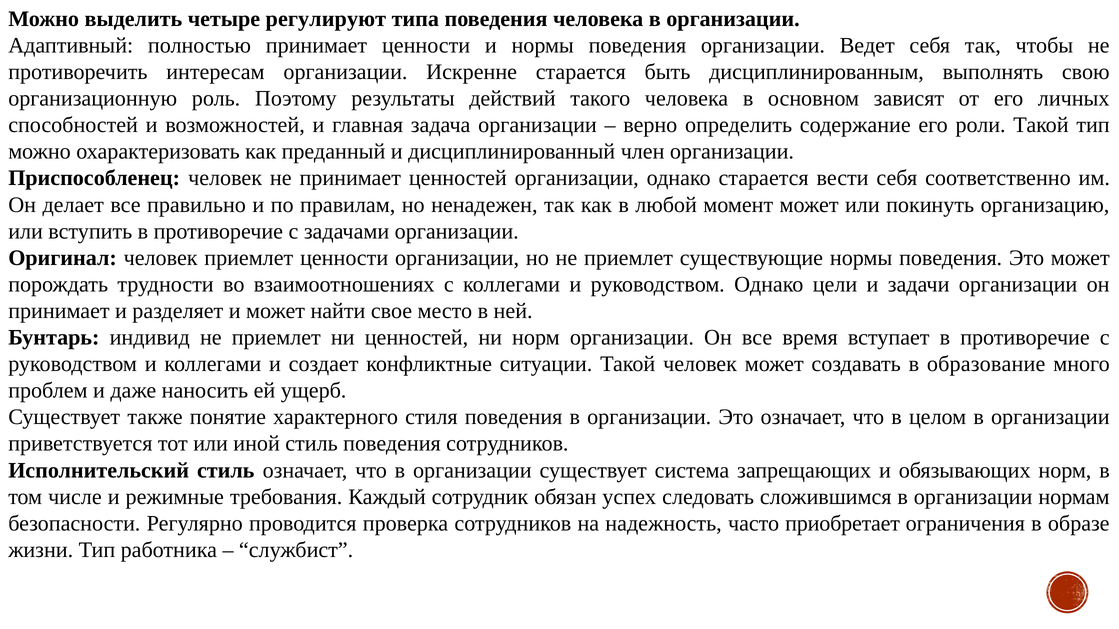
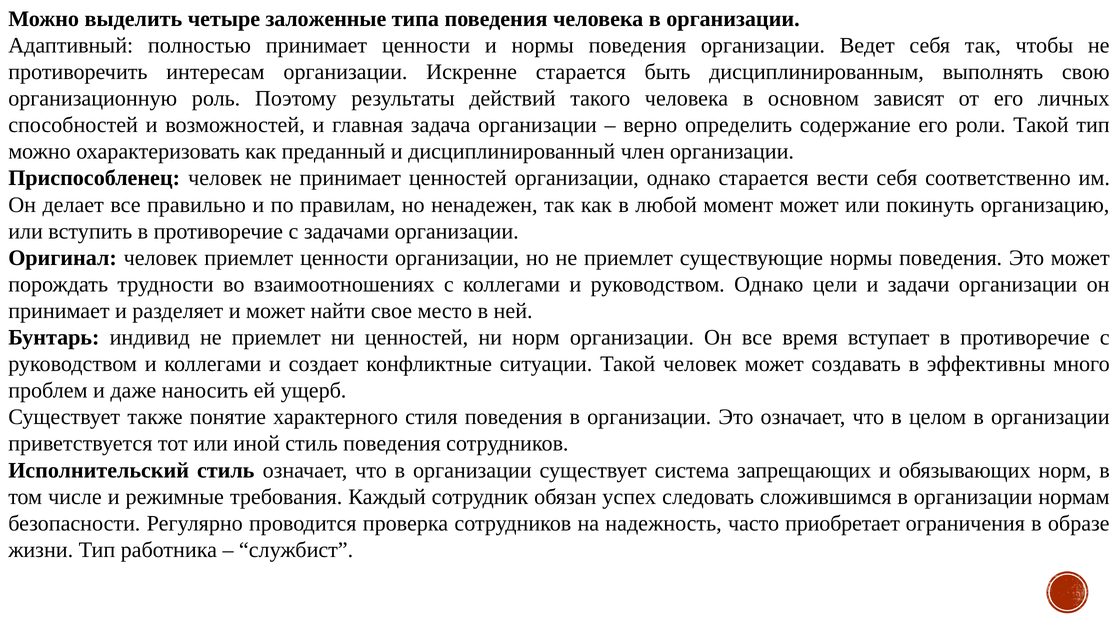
регулируют: регулируют -> заложенные (326, 19)
образование: образование -> эффективны (986, 364)
